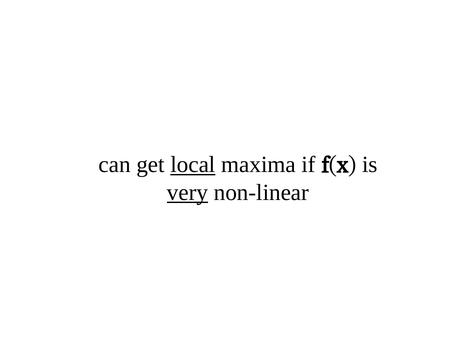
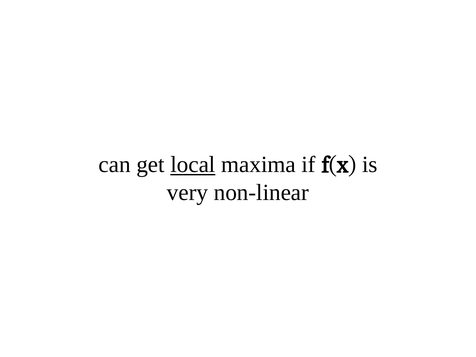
very underline: present -> none (187, 192)
